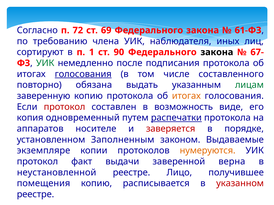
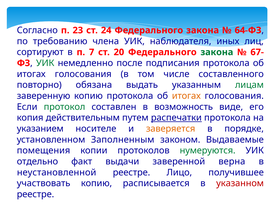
72: 72 -> 23 (78, 30)
69: 69 -> 24 (106, 30)
61-ФЗ: 61-ФЗ -> 64-ФЗ (248, 30)
1: 1 -> 7 (92, 52)
90: 90 -> 20 (119, 52)
закона colour: black -> green (217, 52)
голосования underline: present -> none (83, 74)
протокол colour: red -> green (65, 107)
одновременный: одновременный -> действительным (83, 118)
аппаратов: аппаратов -> указанием (40, 129)
заверяется colour: red -> orange (171, 129)
экземпляре: экземпляре -> помещения (44, 151)
нумеруются colour: orange -> green (208, 151)
протокол: протокол -> отдельно (37, 162)
помещения: помещения -> участвовать (44, 184)
